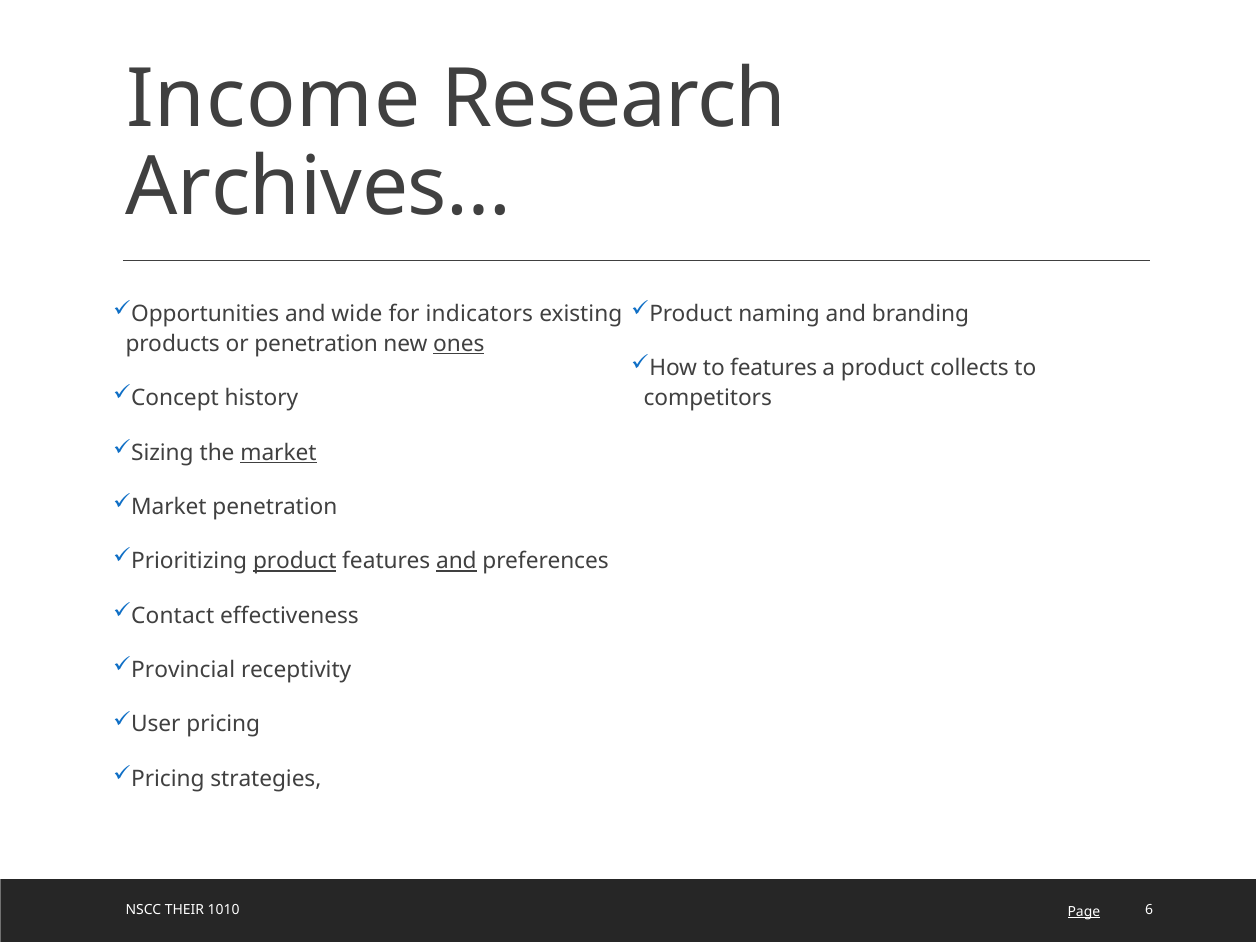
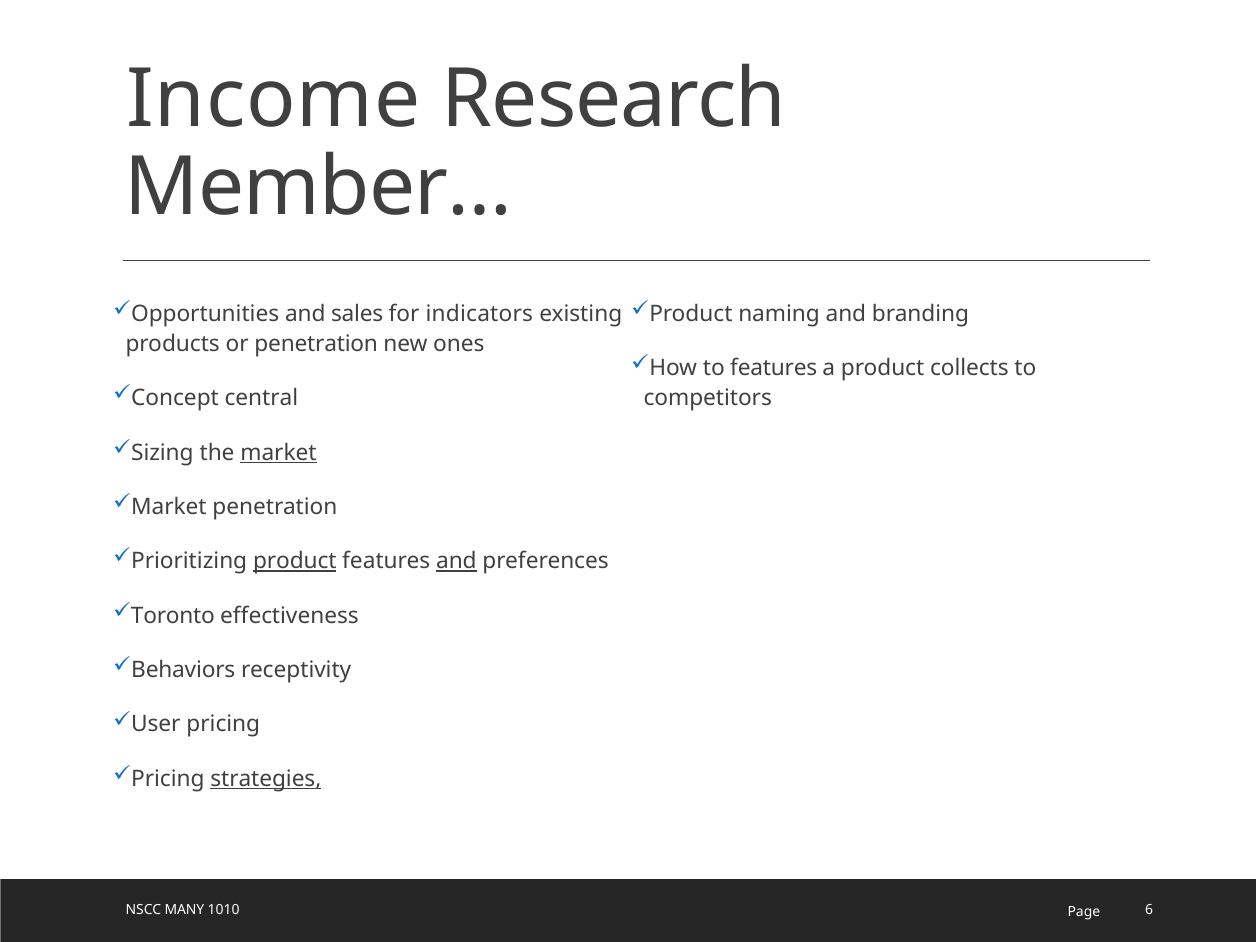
Archives…: Archives… -> Member… (319, 188)
wide: wide -> sales (357, 314)
ones underline: present -> none (459, 344)
history: history -> central (261, 398)
Contact: Contact -> Toronto (173, 616)
Provincial: Provincial -> Behaviors (183, 670)
strategies underline: none -> present (266, 779)
THEIR: THEIR -> MANY (184, 910)
Page underline: present -> none (1084, 912)
